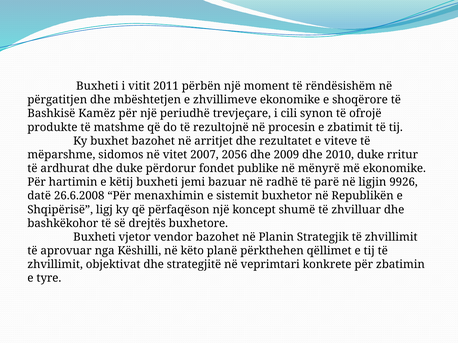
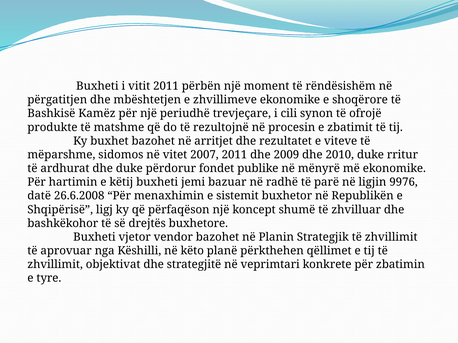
2007 2056: 2056 -> 2011 (234, 155)
9926: 9926 -> 9976 (404, 182)
